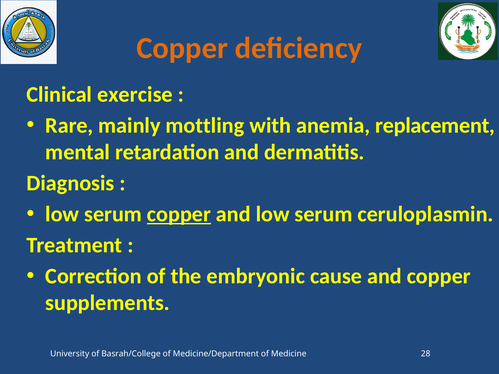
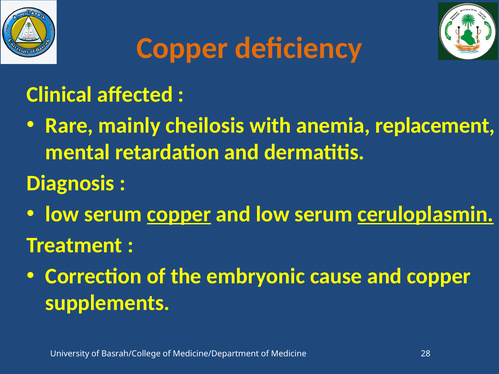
exercise: exercise -> affected (135, 94)
mottling: mottling -> cheilosis (205, 126)
ceruloplasmin underline: none -> present (426, 214)
